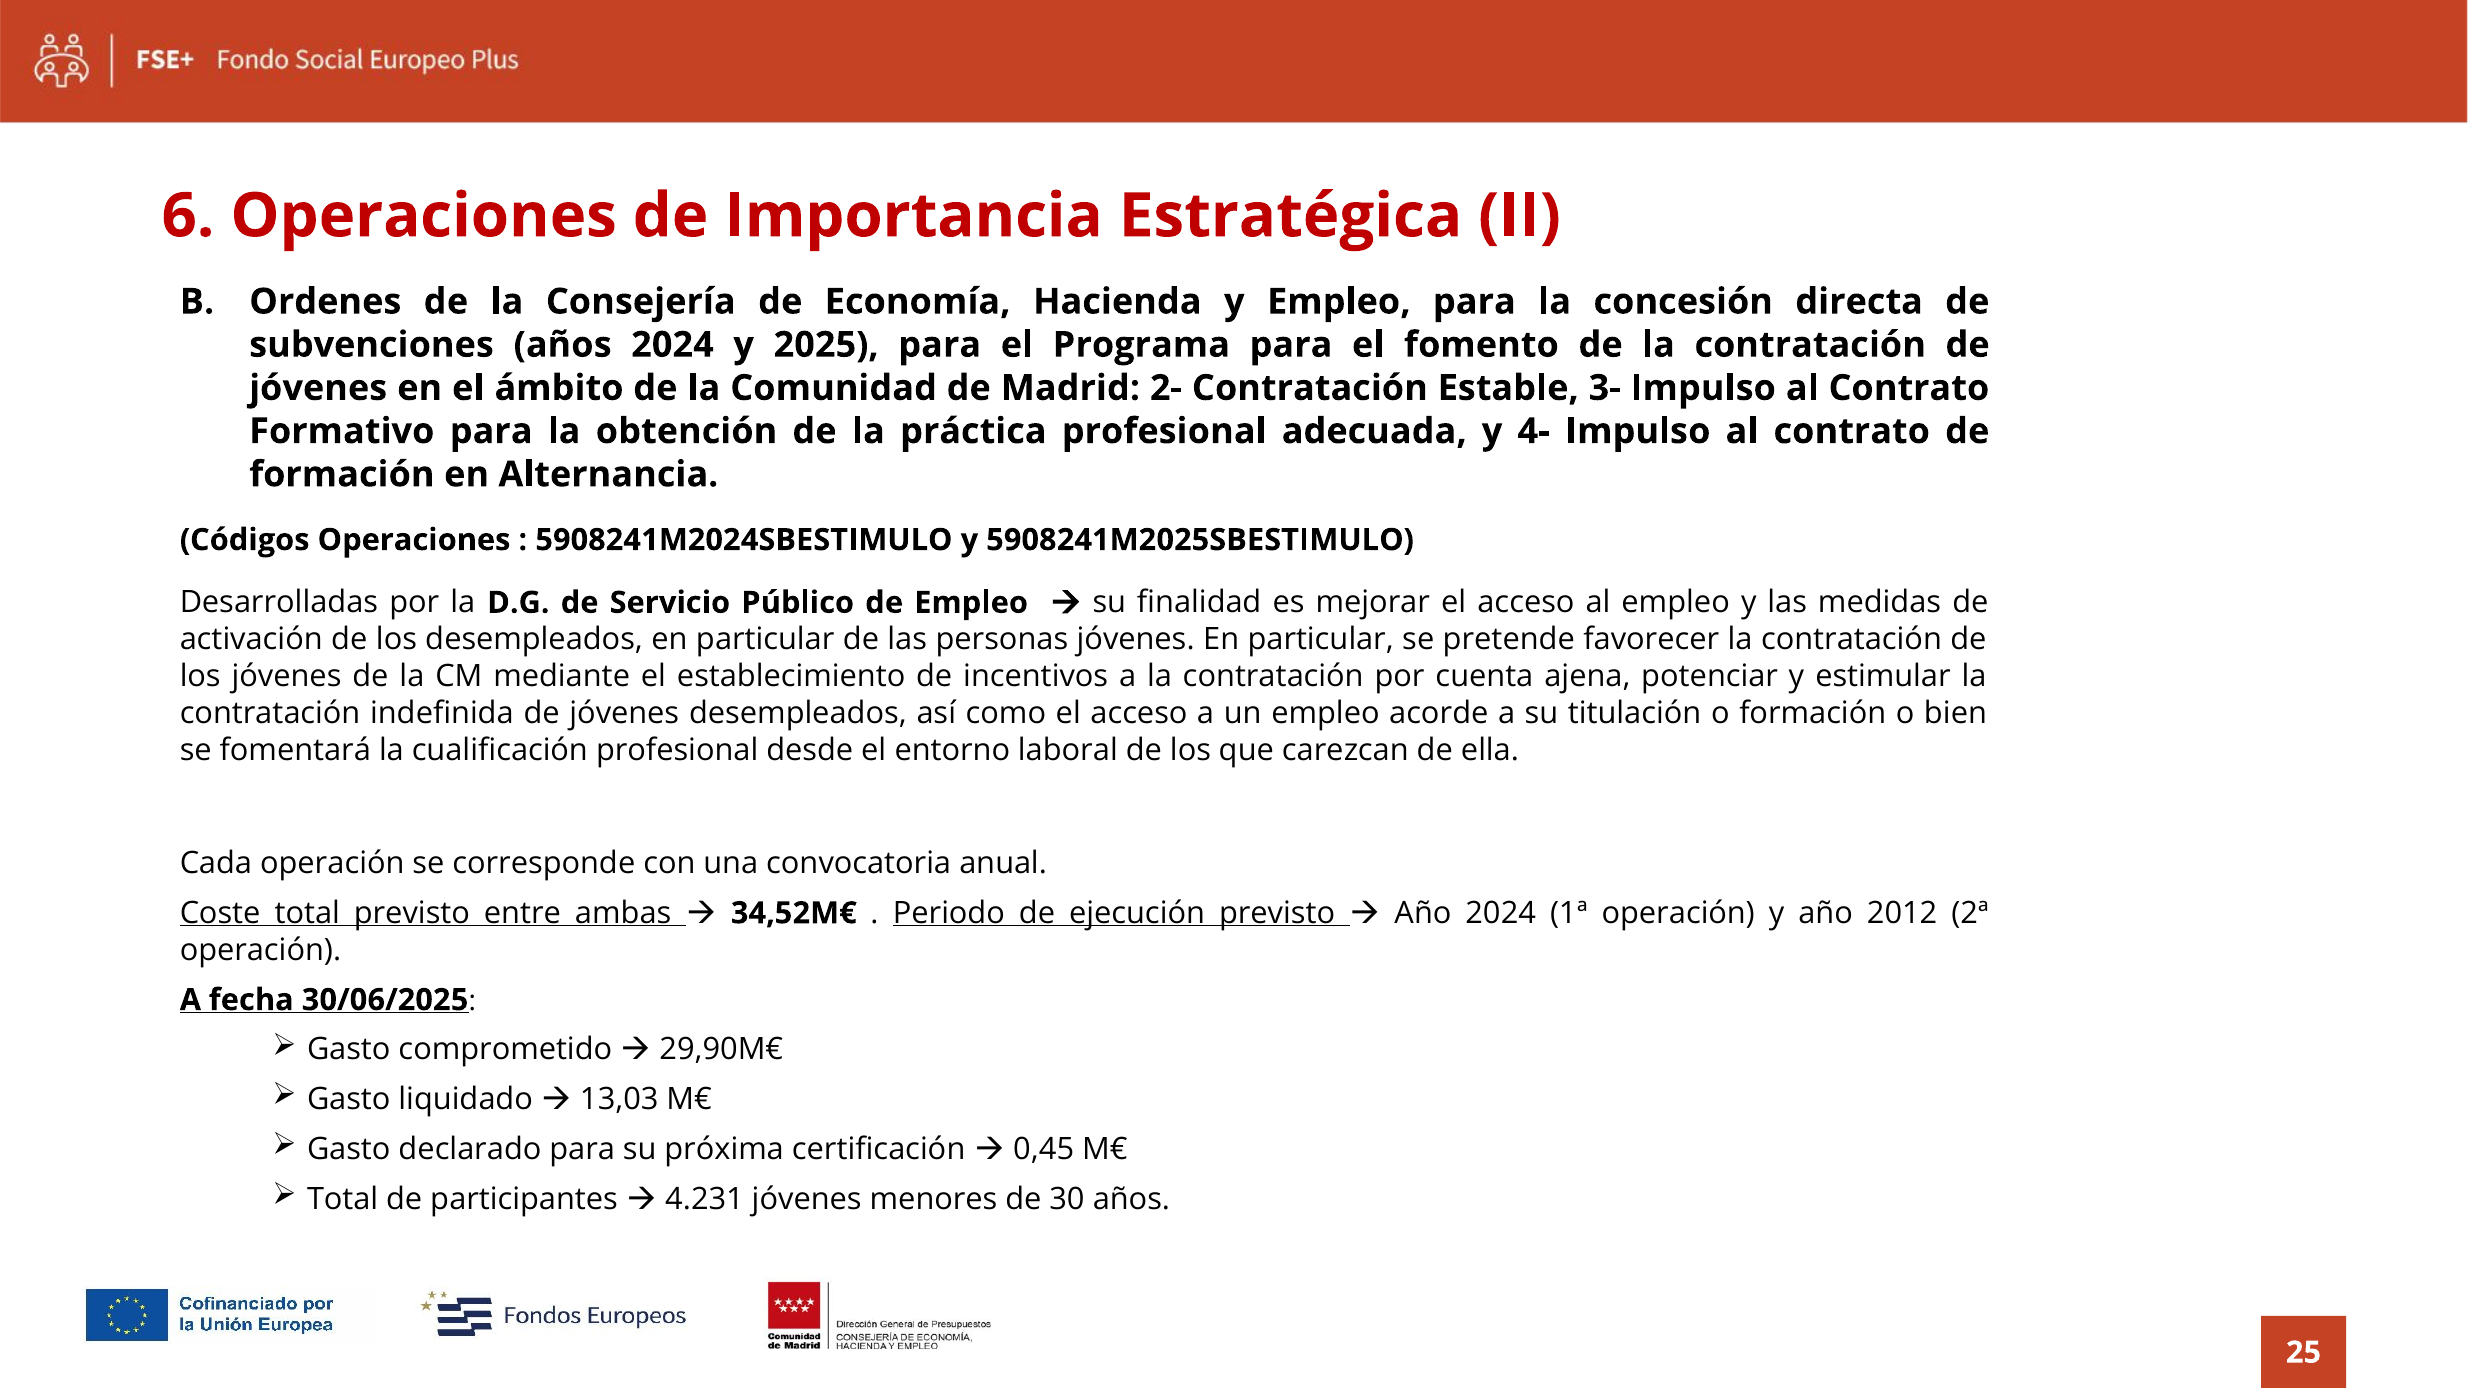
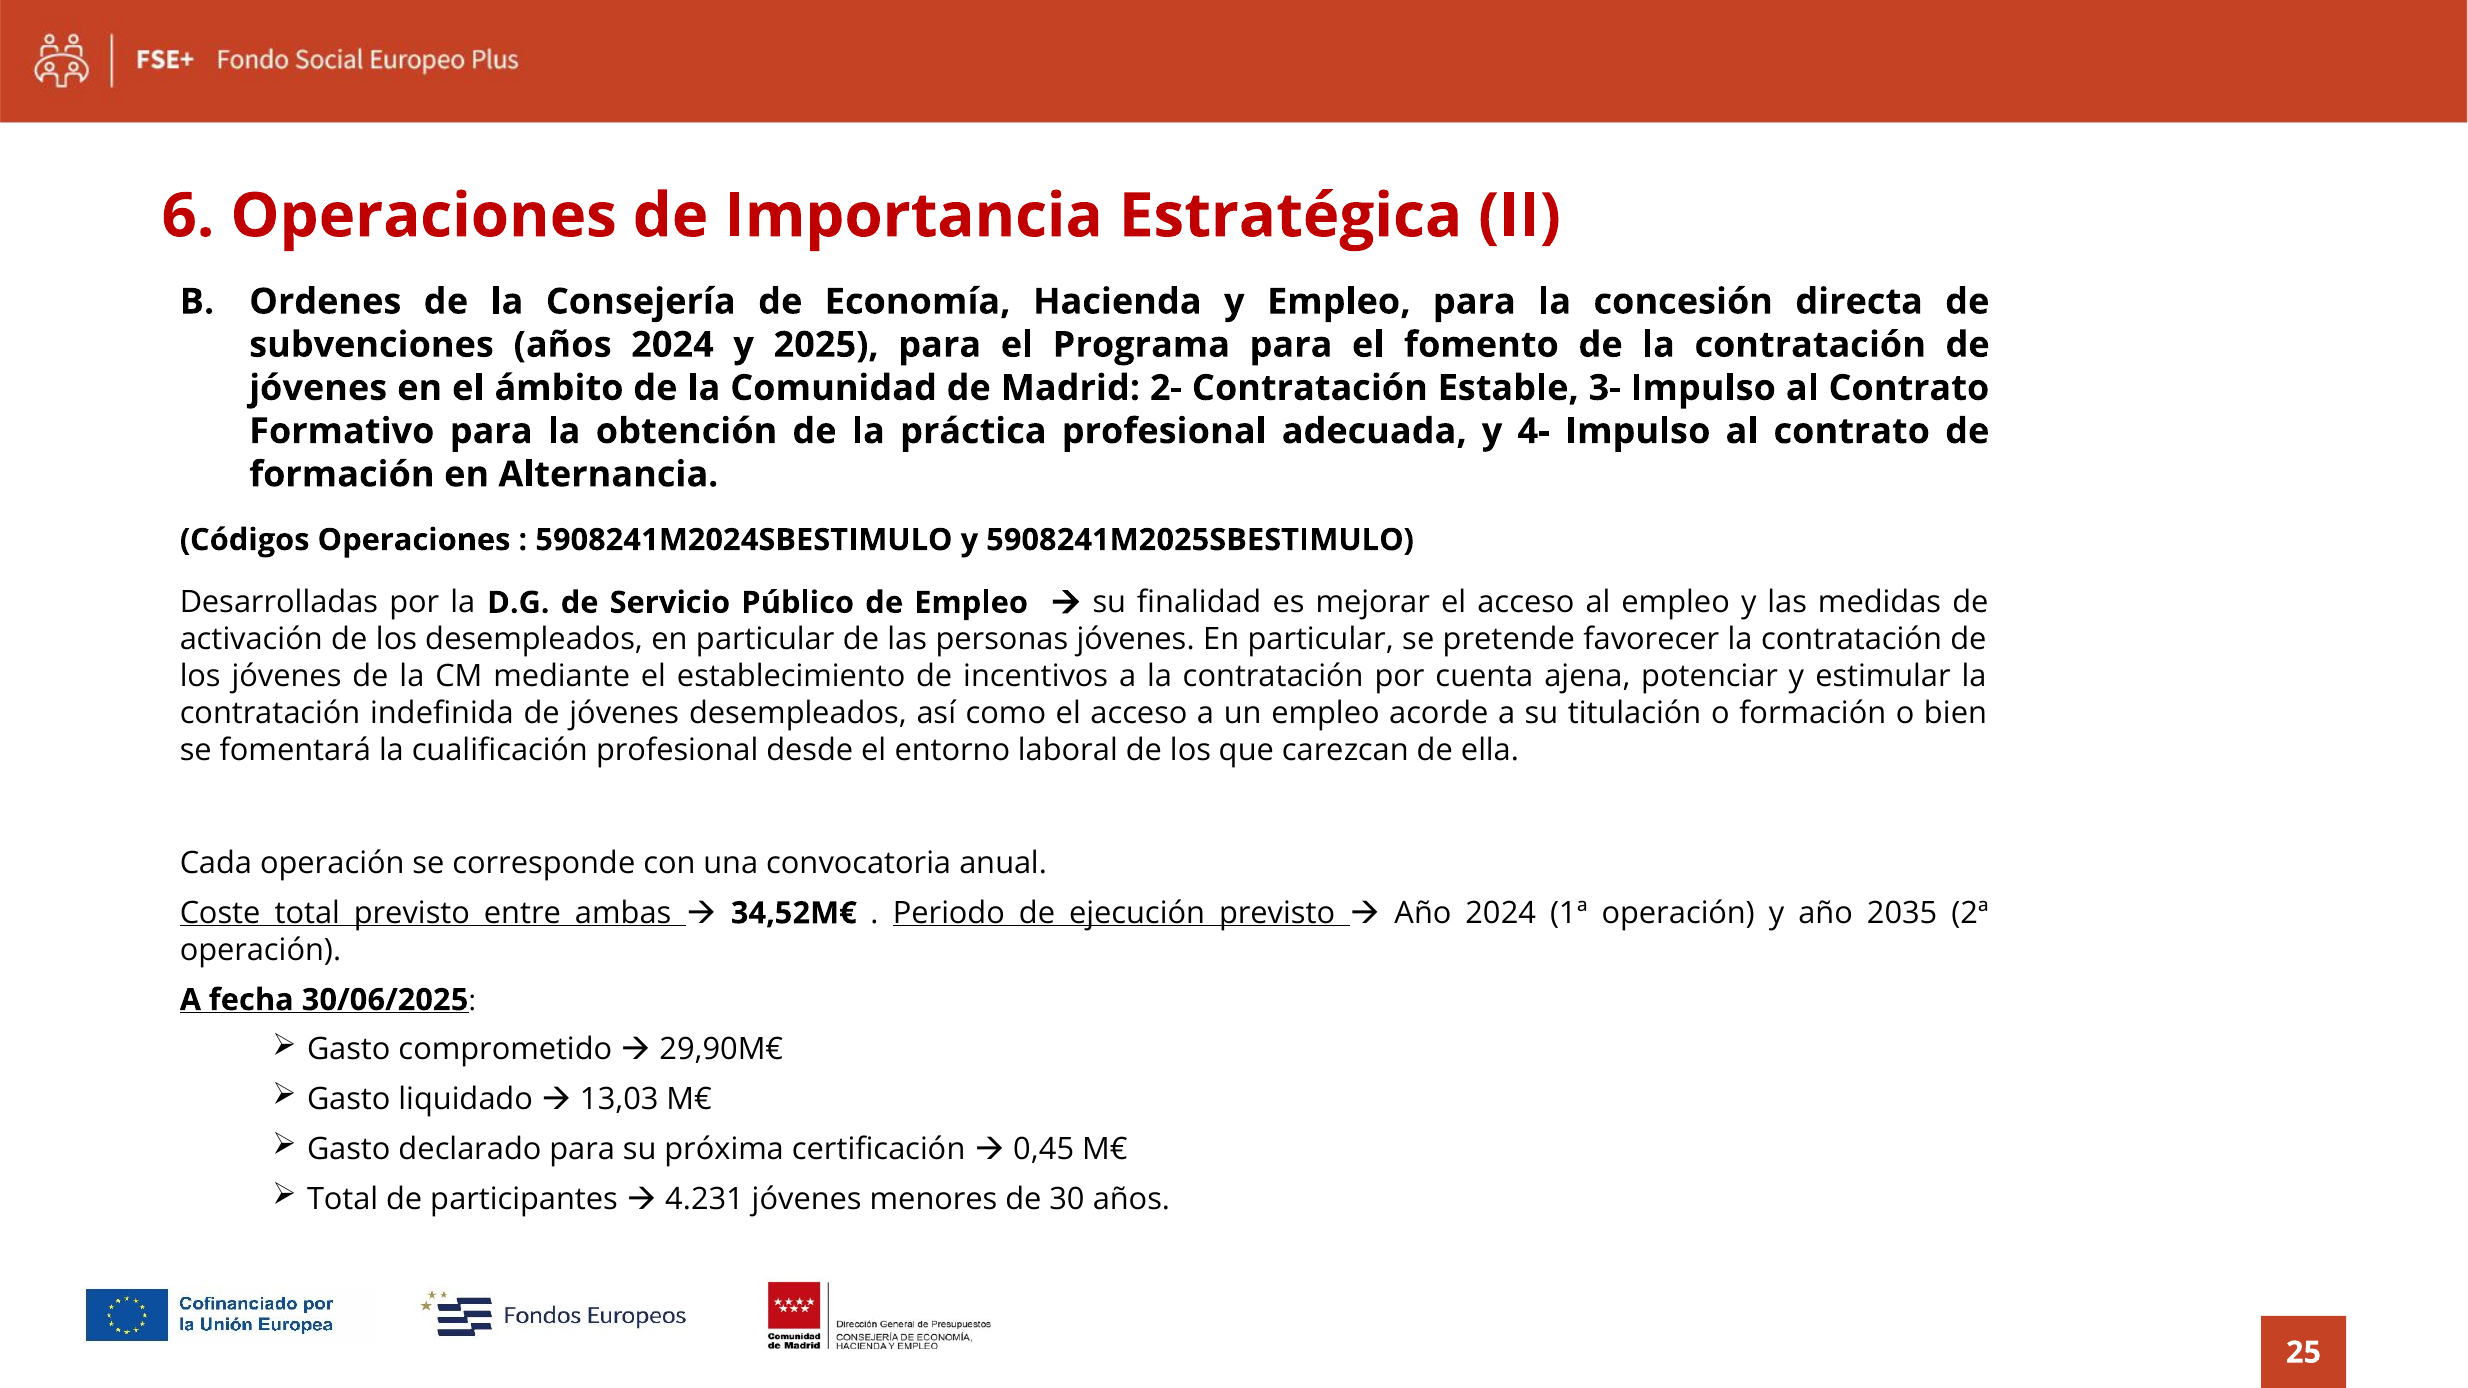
2012: 2012 -> 2035 (1902, 913)
